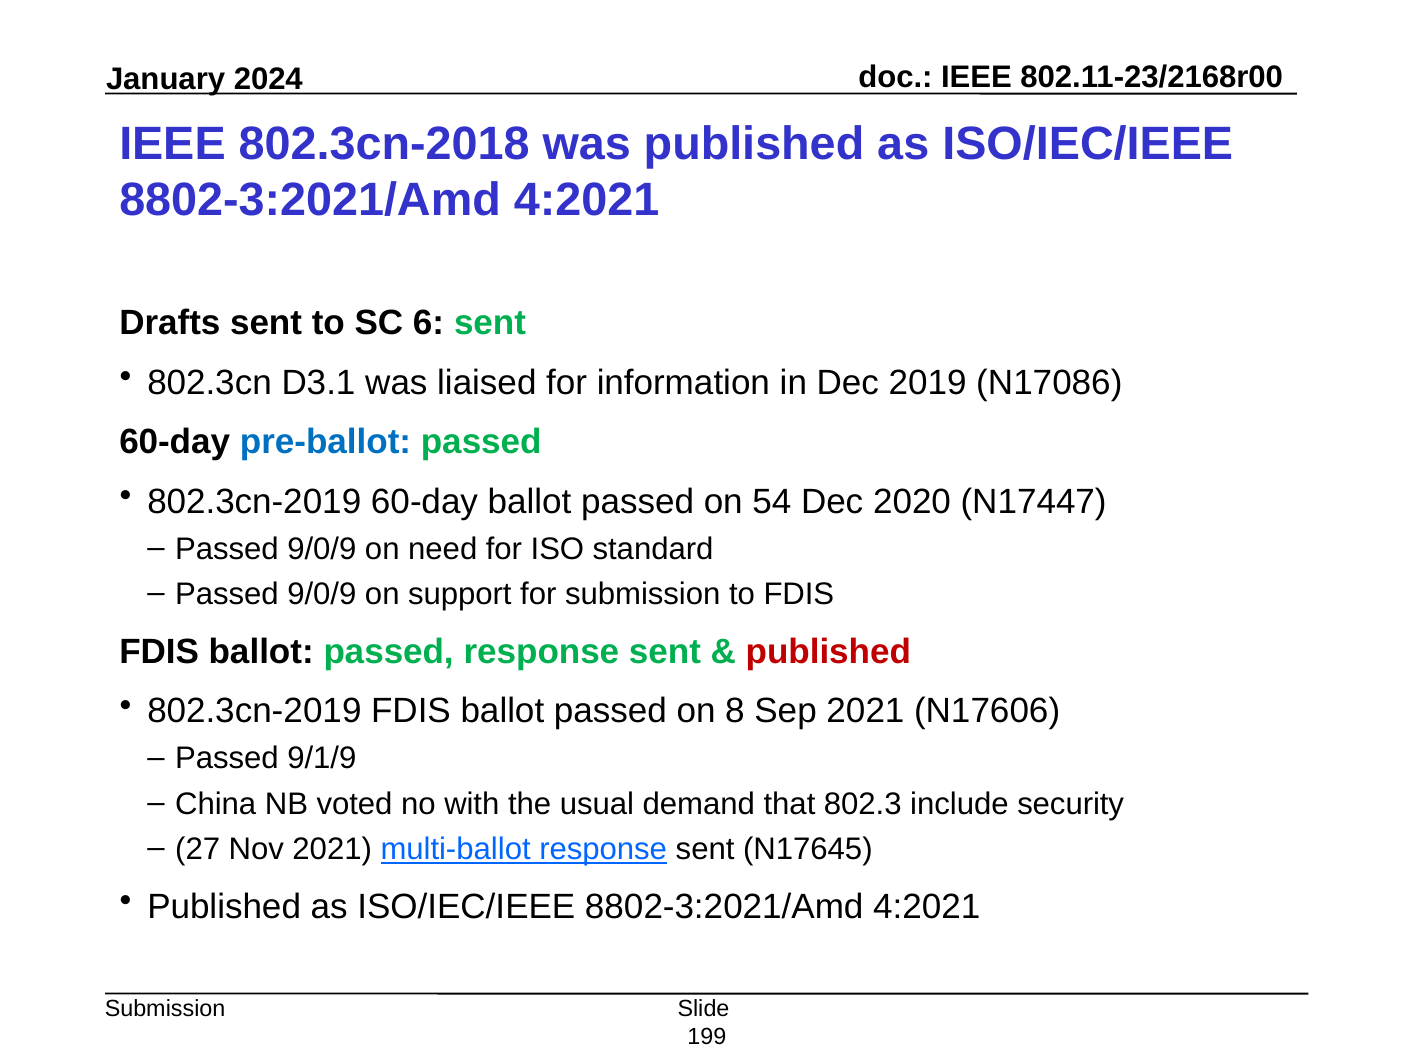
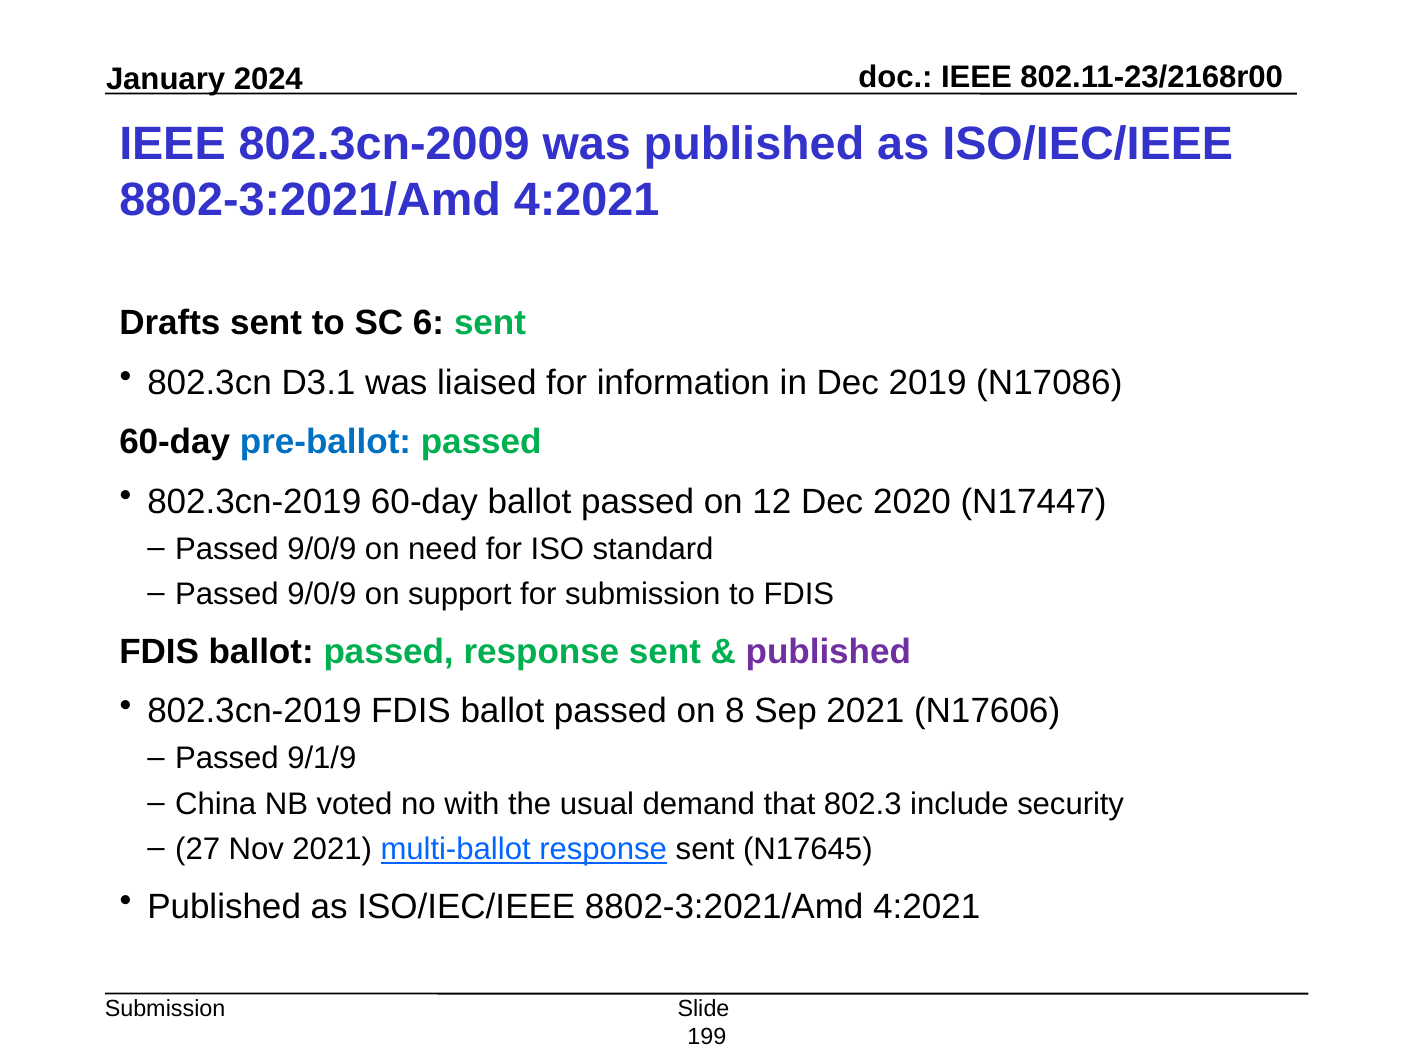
802.3cn-2018: 802.3cn-2018 -> 802.3cn-2009 (384, 144)
54: 54 -> 12 (772, 501)
published colour: red -> purple (828, 651)
